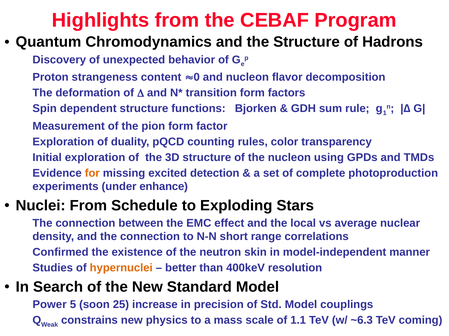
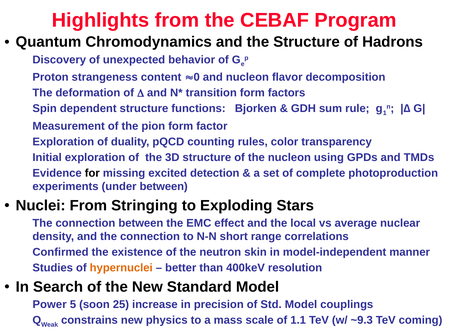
for colour: orange -> black (92, 174)
under enhance: enhance -> between (164, 187)
Schedule: Schedule -> Stringing (144, 206)
~6.3: ~6.3 -> ~9.3 (362, 321)
